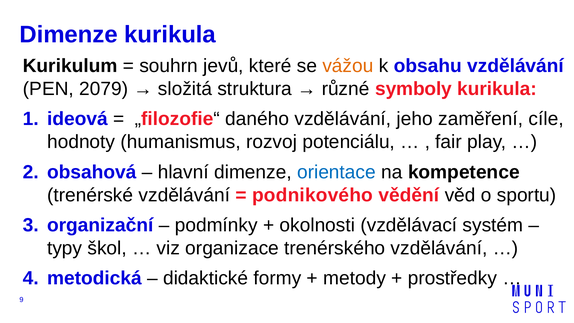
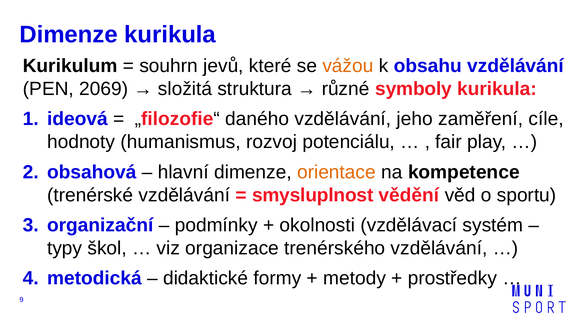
2079: 2079 -> 2069 (104, 89)
orientace colour: blue -> orange (336, 172)
podnikového: podnikového -> smysluplnost (313, 195)
